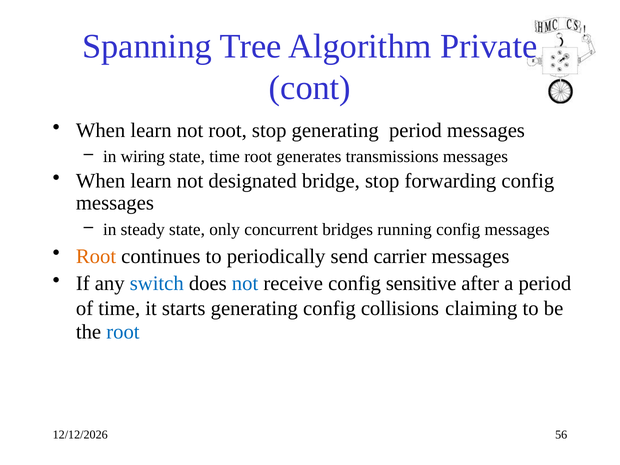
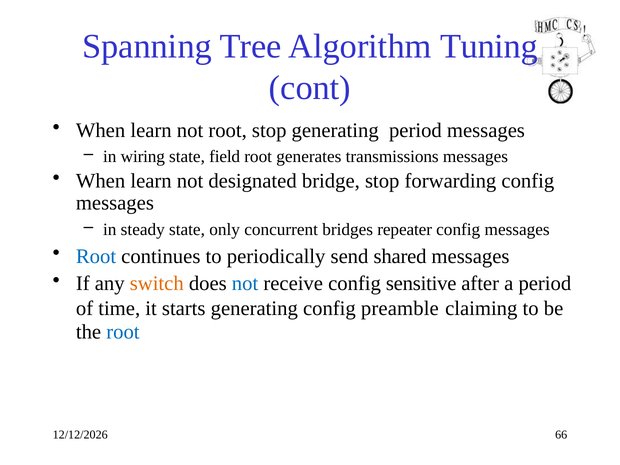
Private: Private -> Tuning (489, 46)
state time: time -> field (225, 157)
running: running -> repeater (405, 229)
Root colour: orange -> blue (96, 257)
carrier: carrier -> shared (400, 257)
switch colour: blue -> orange (157, 283)
collisions: collisions -> preamble (400, 309)
56: 56 -> 66 (561, 435)
